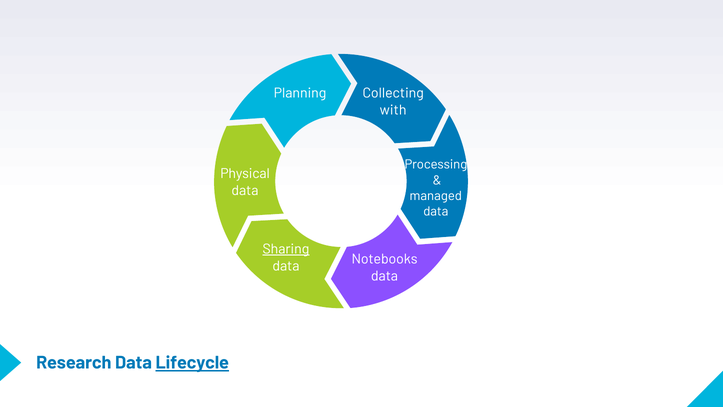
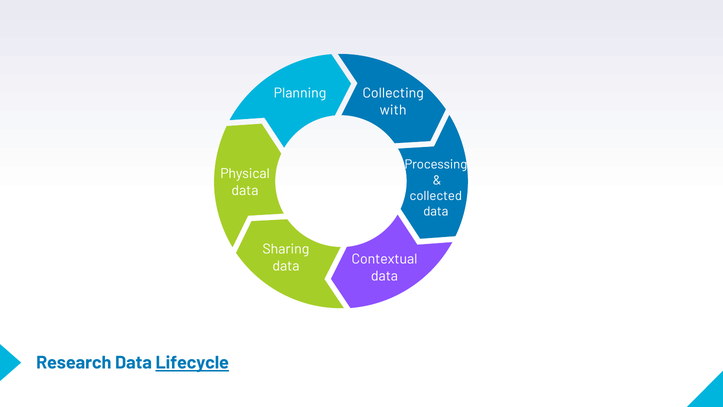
managed: managed -> collected (436, 196)
Sharing underline: present -> none (286, 249)
Notebooks: Notebooks -> Contextual (385, 259)
